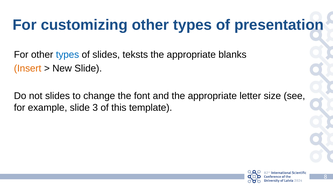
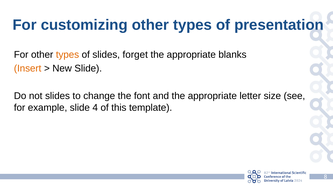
types colour: blue -> orange (67, 54)
teksts: teksts -> forget (135, 54)
3: 3 -> 4 (95, 107)
